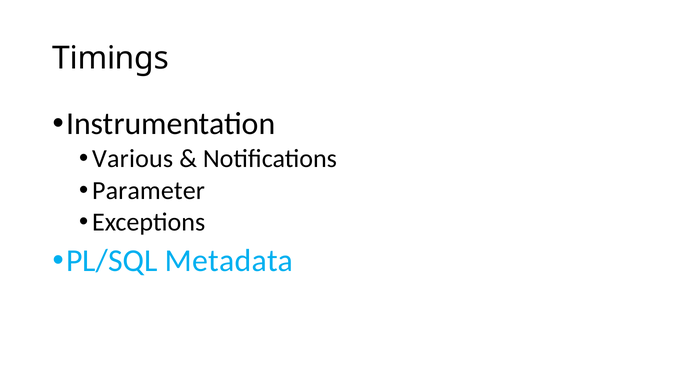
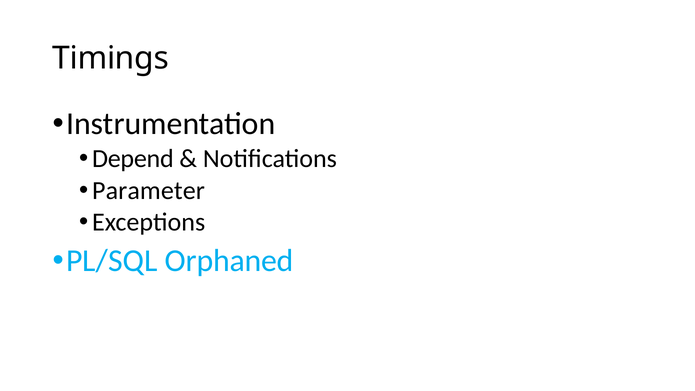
Various: Various -> Depend (133, 159)
Metadata: Metadata -> Orphaned (229, 261)
